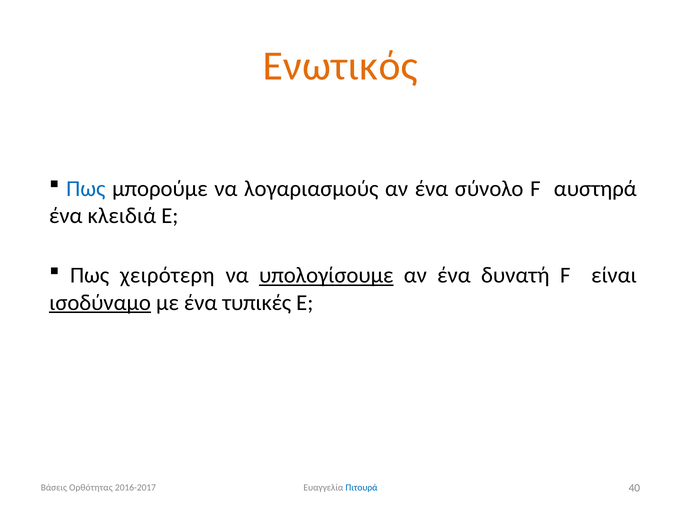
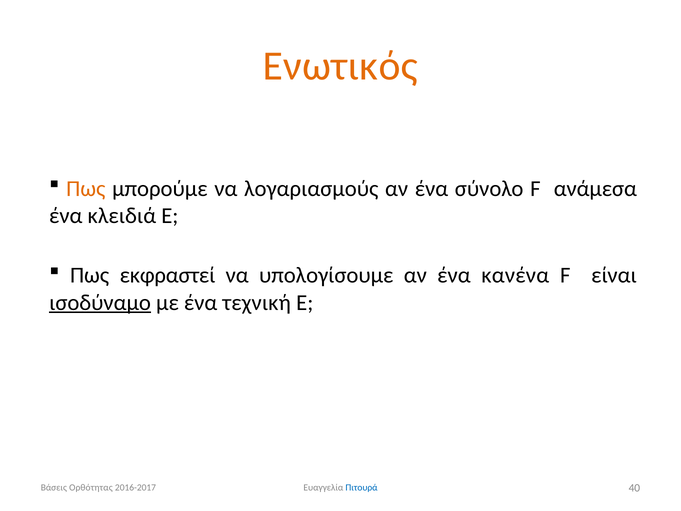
Πως colour: blue -> orange (86, 189)
αυστηρά: αυστηρά -> ανάμεσα (595, 189)
χειρότερη: χειρότερη -> εκφραστεί (167, 275)
υπολογίσουμε underline: present -> none (326, 275)
δυνατή: δυνατή -> κανένα (515, 275)
τυπικές: τυπικές -> τεχνική (257, 302)
